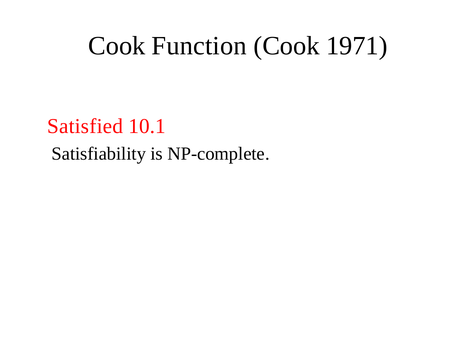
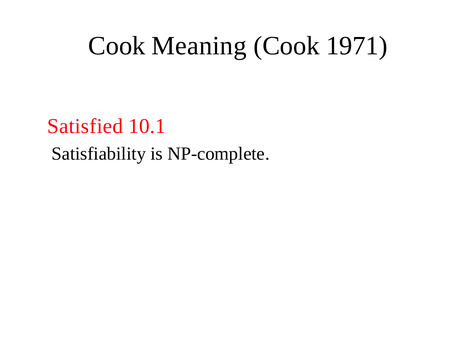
Function: Function -> Meaning (199, 46)
